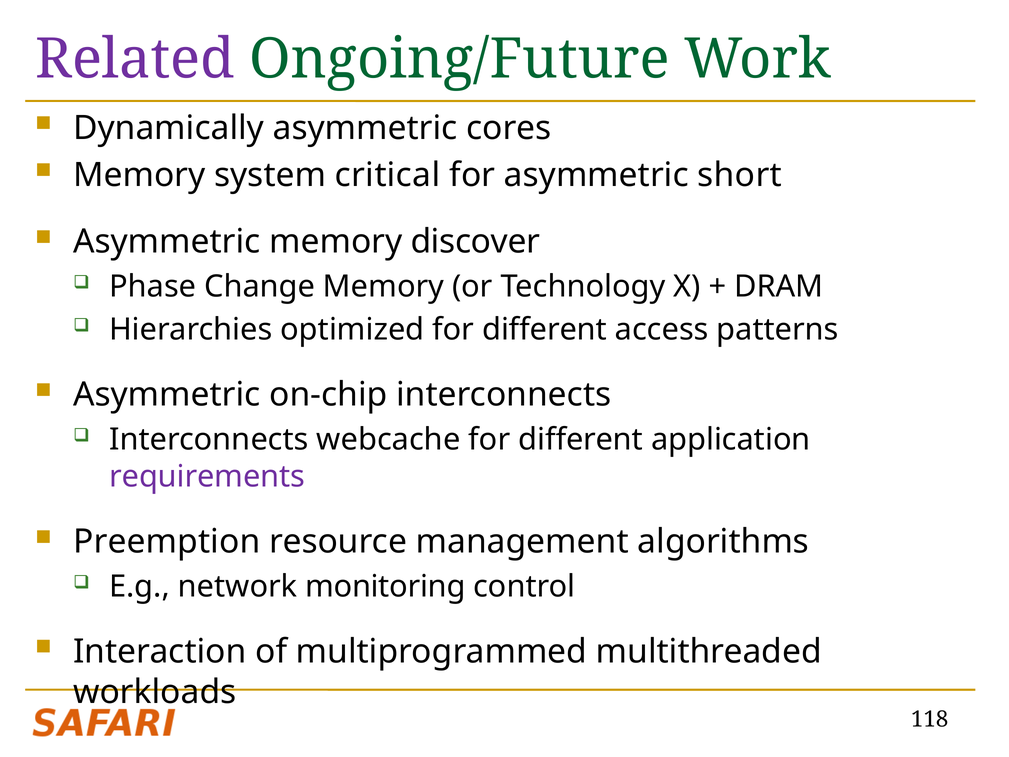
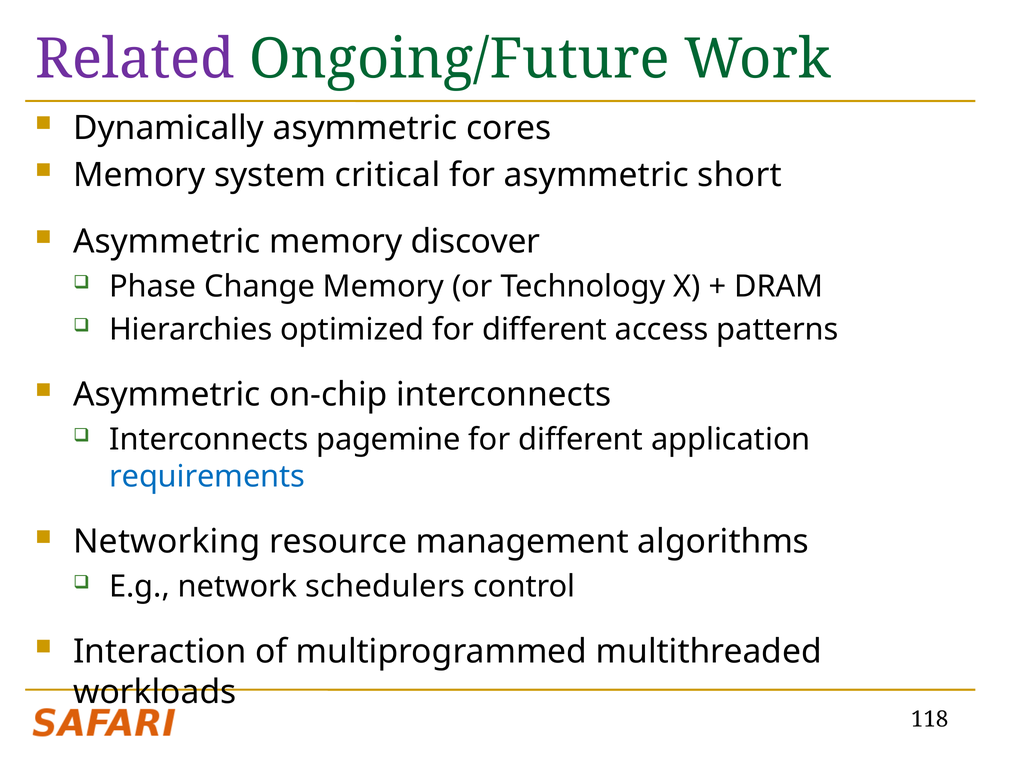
webcache: webcache -> pagemine (389, 439)
requirements colour: purple -> blue (207, 476)
Preemption: Preemption -> Networking (167, 542)
monitoring: monitoring -> schedulers (385, 586)
